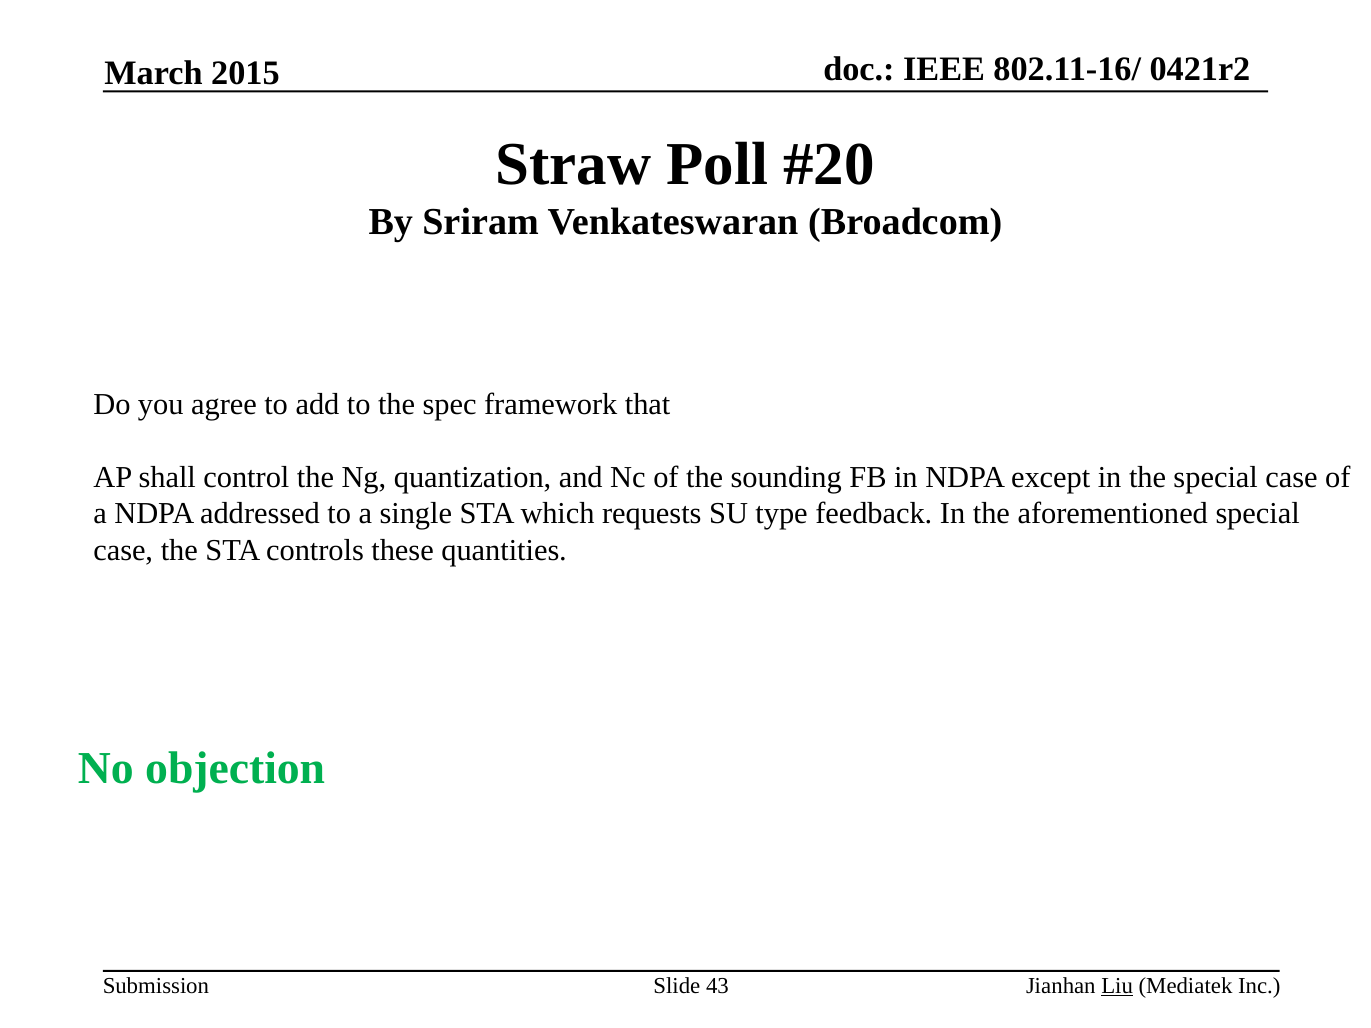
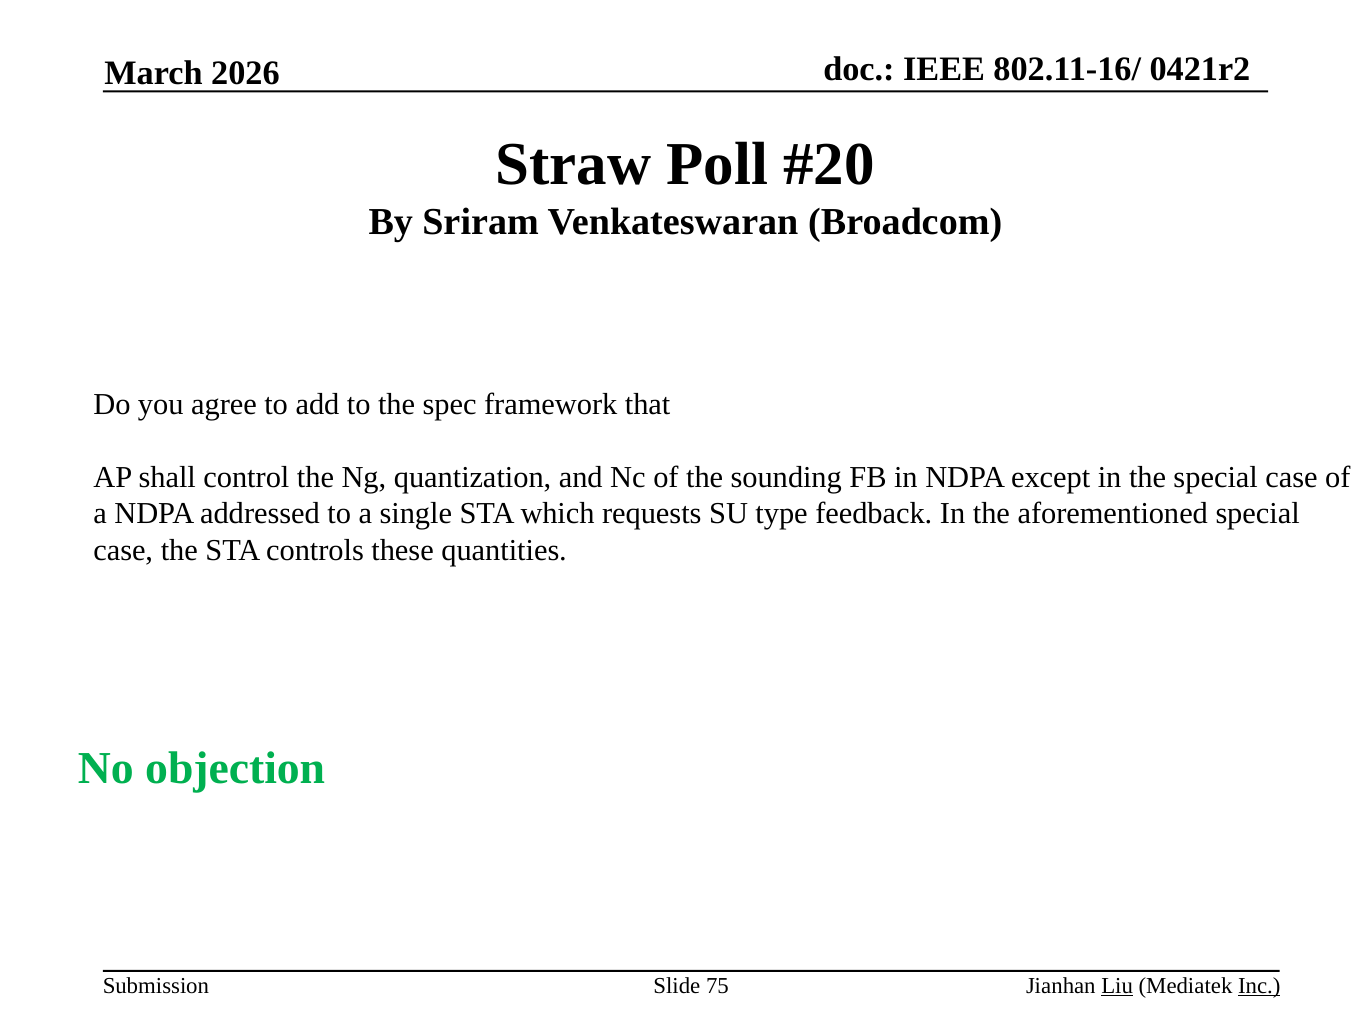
2015: 2015 -> 2026 (245, 73)
43: 43 -> 75 (717, 986)
Inc underline: none -> present (1259, 986)
